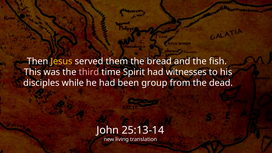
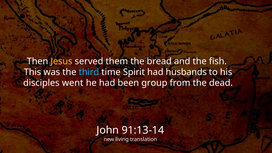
third colour: pink -> light blue (89, 72)
witnesses: witnesses -> husbands (186, 72)
while: while -> went (73, 83)
25:13-14: 25:13-14 -> 91:13-14 (143, 130)
